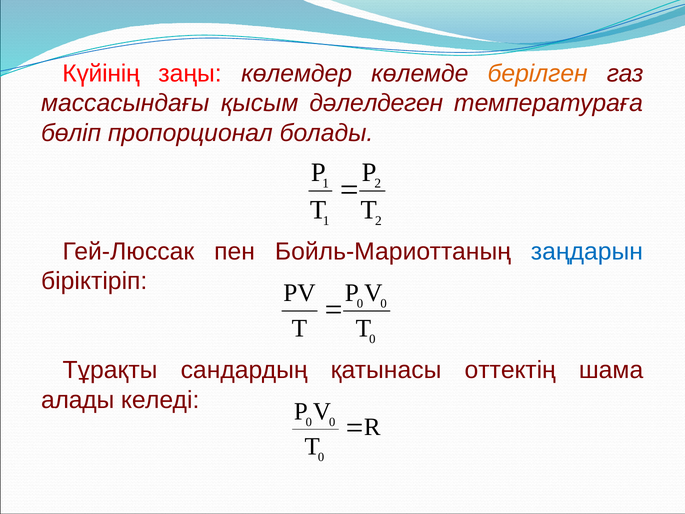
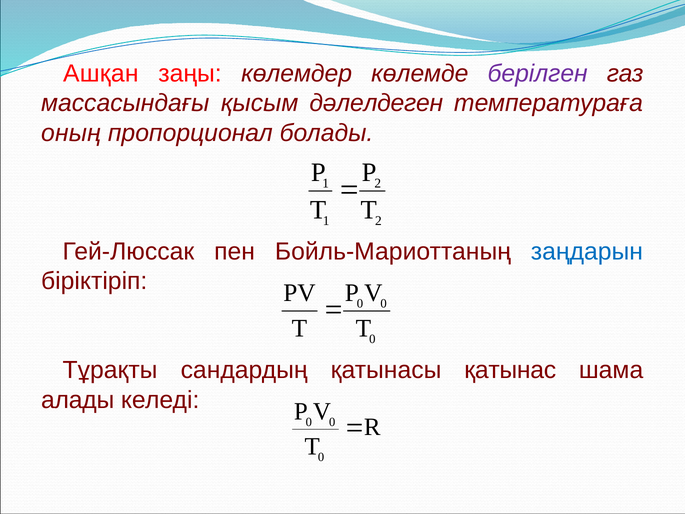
Күйінің: Күйінің -> Ашқан (101, 73)
берілген colour: orange -> purple (538, 73)
бөліп: бөліп -> оның (71, 133)
оттектің: оттектің -> қатынас (510, 370)
